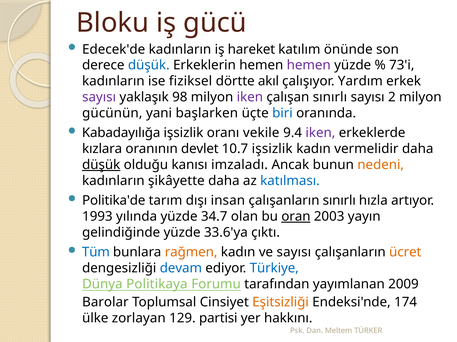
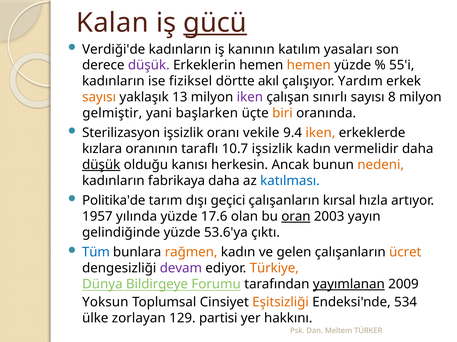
Bloku: Bloku -> Kalan (112, 23)
gücü underline: none -> present (215, 23)
Edecek'de: Edecek'de -> Verdiği'de (114, 49)
hareket: hareket -> kanının (251, 49)
önünde: önünde -> yasaları (348, 49)
düşük colour: blue -> purple (149, 65)
hemen colour: purple -> orange (309, 65)
73'i: 73'i -> 55'i (402, 65)
sayısı colour: purple -> orange (99, 97)
98: 98 -> 13 (180, 97)
2: 2 -> 8 (392, 97)
gücünün: gücünün -> gelmiştir (112, 113)
biri colour: blue -> orange (282, 113)
Kabadayılığa: Kabadayılığa -> Sterilizasyon (121, 133)
iken colour: purple -> orange (320, 133)
devlet: devlet -> taraflı (200, 149)
imzaladı: imzaladı -> herkesin (240, 165)
şikâyette: şikâyette -> fabrikaya (176, 181)
insan: insan -> geçici (228, 201)
çalışanların sınırlı: sınırlı -> kırsal (339, 201)
1993: 1993 -> 1957 (97, 217)
34.7: 34.7 -> 17.6 (214, 217)
33.6'ya: 33.6'ya -> 53.6'ya (226, 233)
ve sayısı: sayısı -> gelen (294, 253)
devam colour: blue -> purple (181, 269)
Türkiye colour: blue -> orange (274, 269)
Politikaya: Politikaya -> Bildirgeye (157, 285)
yayımlanan underline: none -> present (349, 285)
Barolar: Barolar -> Yoksun (105, 303)
174: 174 -> 534 (406, 303)
